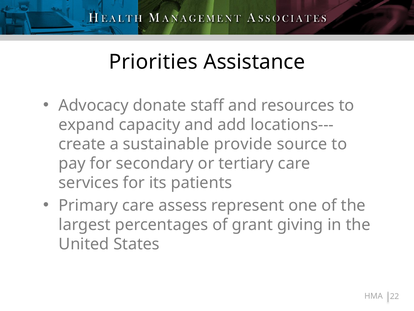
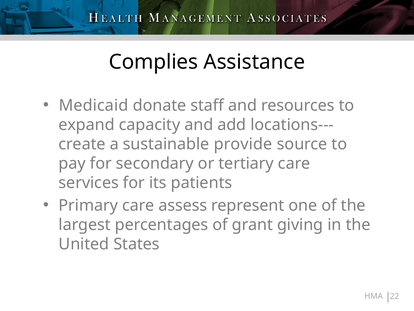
Priorities: Priorities -> Complies (153, 62)
Advocacy: Advocacy -> Medicaid (94, 105)
